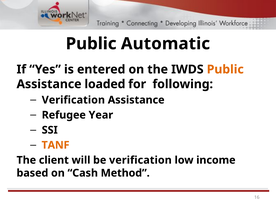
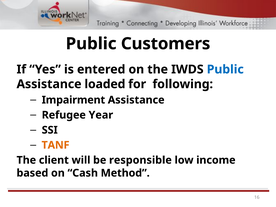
Automatic: Automatic -> Customers (166, 44)
Public colour: orange -> blue (225, 69)
Verification: Verification -> Impairment (73, 100)
be verification: verification -> responsible (140, 160)
